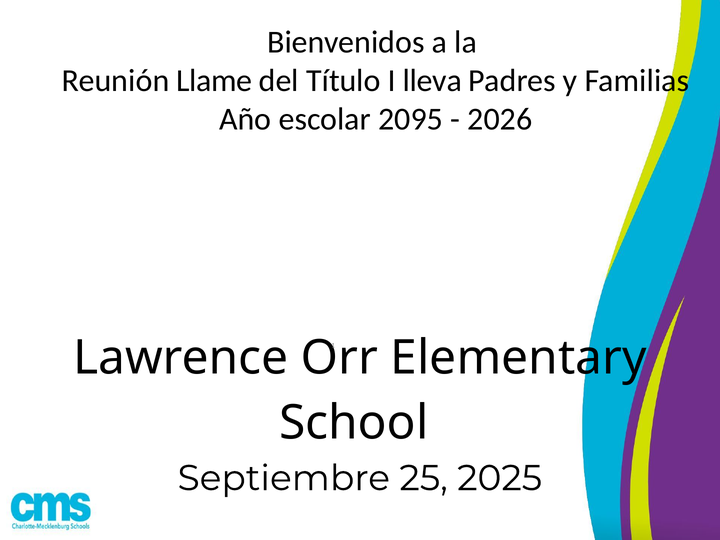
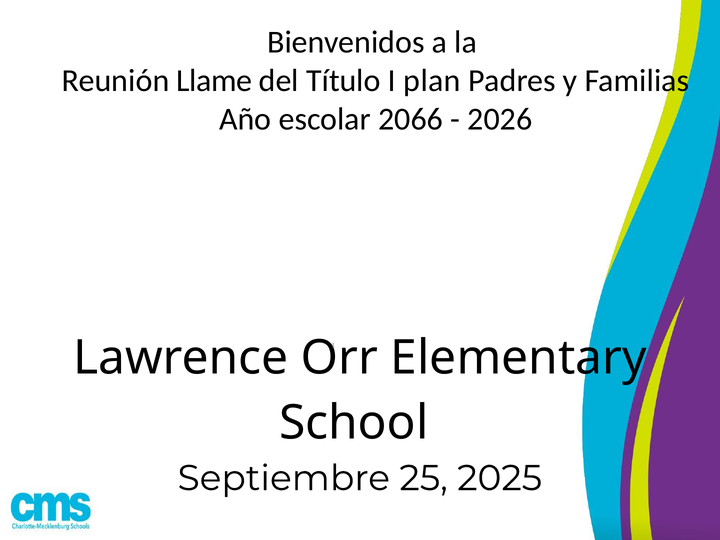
lleva: lleva -> plan (432, 81)
2095: 2095 -> 2066 (411, 119)
